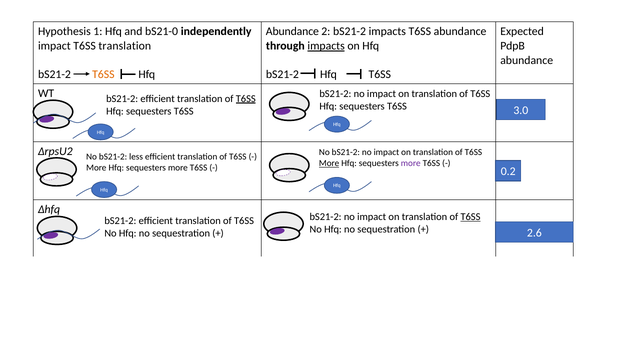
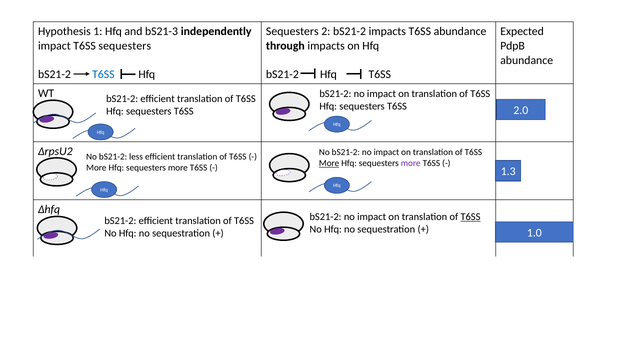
bS21-0: bS21-0 -> bS21-3 (162, 32)
Abundance: Abundance -> Sequesters (292, 32)
T6SS translation: translation -> sequesters (125, 46)
impacts underline: present -> none (326, 46)
T6SS colour: orange -> blue (103, 75)
T6SS underline: present -> none (246, 99)
3.0: 3.0 -> 2.0 (521, 110)
0.2: 0.2 -> 1.3 (508, 172)
2.6: 2.6 -> 1.0 (534, 233)
